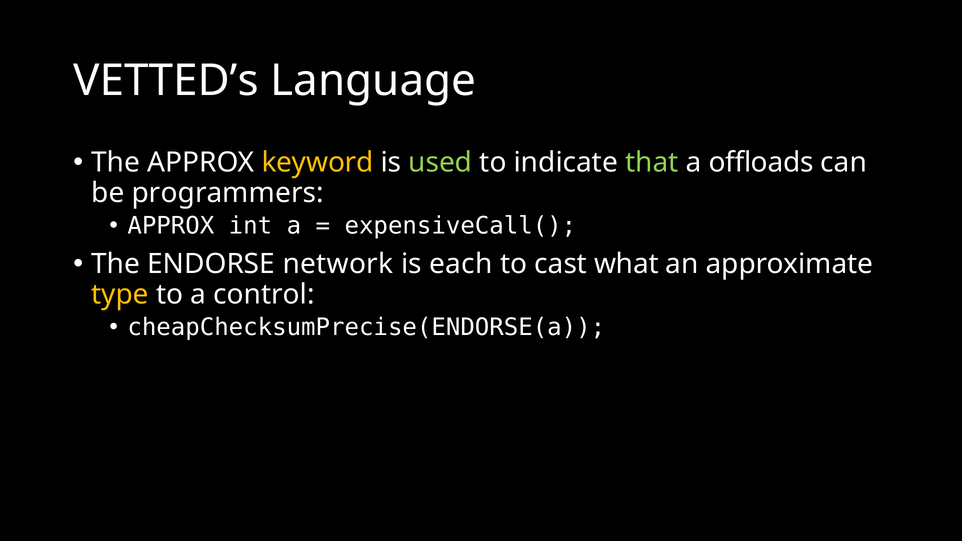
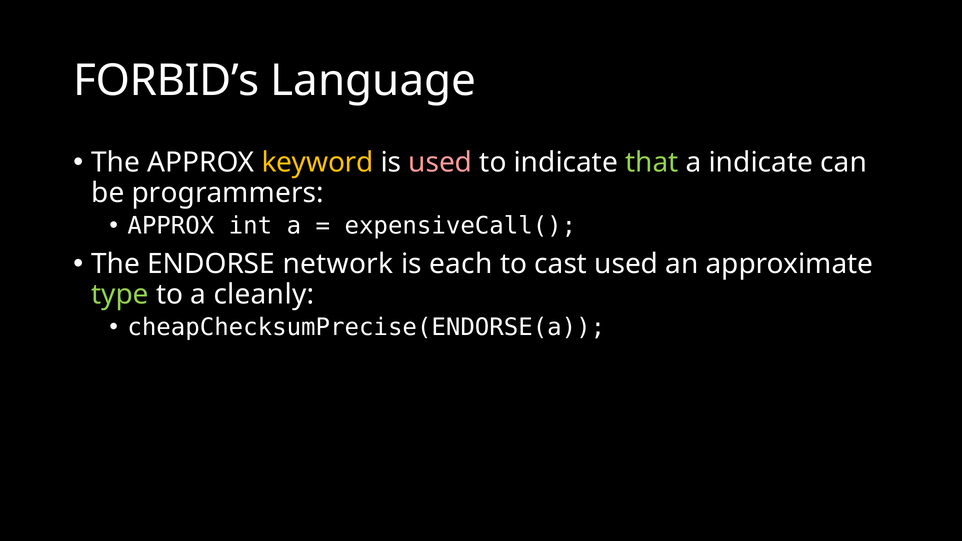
VETTED’s: VETTED’s -> FORBID’s (166, 81)
used colour: light green -> pink (440, 163)
a offloads: offloads -> indicate (761, 163)
cast what: what -> used (626, 264)
type colour: yellow -> light green (120, 294)
control: control -> cleanly (264, 294)
